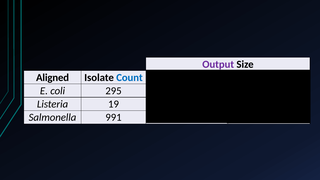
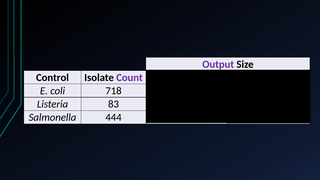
Aligned: Aligned -> Control (52, 78)
Count colour: blue -> purple (129, 78)
295: 295 -> 718 (113, 91)
19: 19 -> 83 (114, 104)
991: 991 -> 444 (113, 117)
